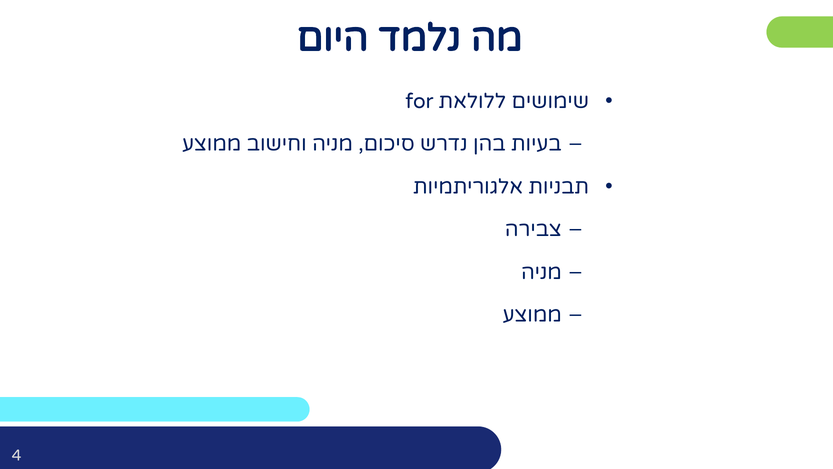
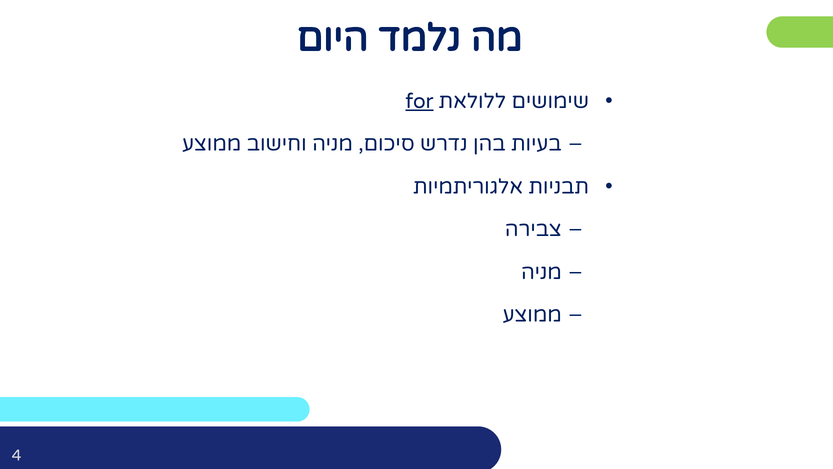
for underline: none -> present (419, 101)
